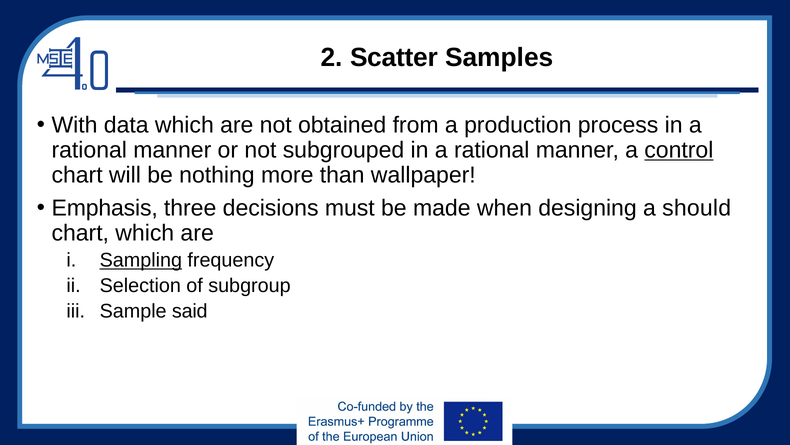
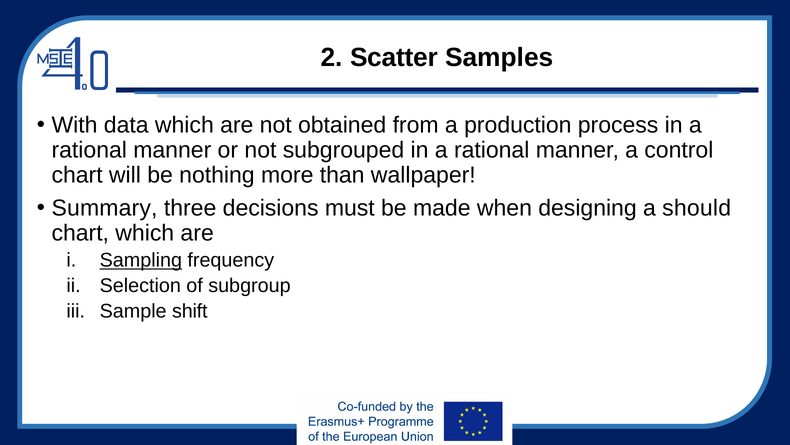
control underline: present -> none (679, 150)
Emphasis: Emphasis -> Summary (105, 208)
said: said -> shift (190, 311)
